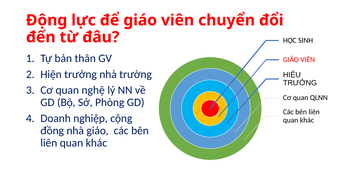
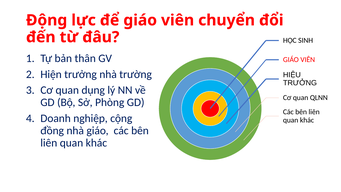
nghệ: nghệ -> dụng (93, 90)
